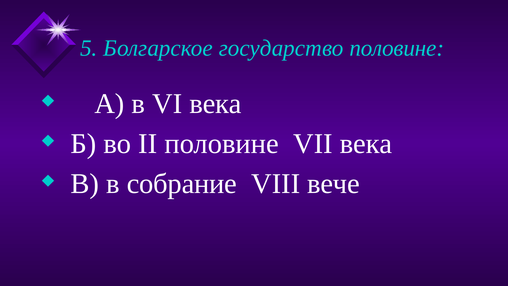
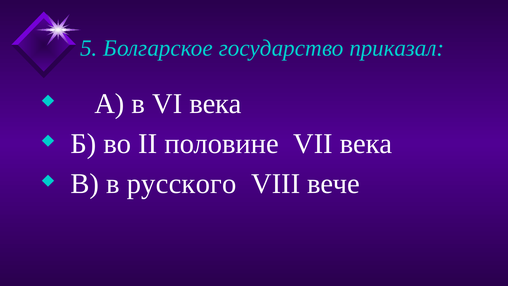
государство половине: половине -> приказал (397, 48)
собрание: собрание -> русского (182, 184)
